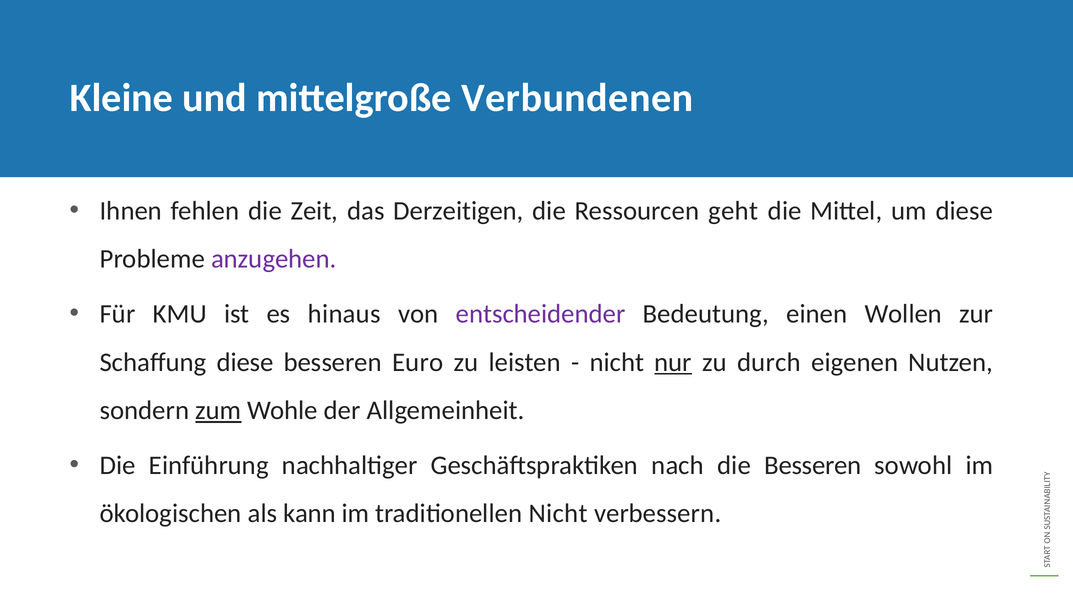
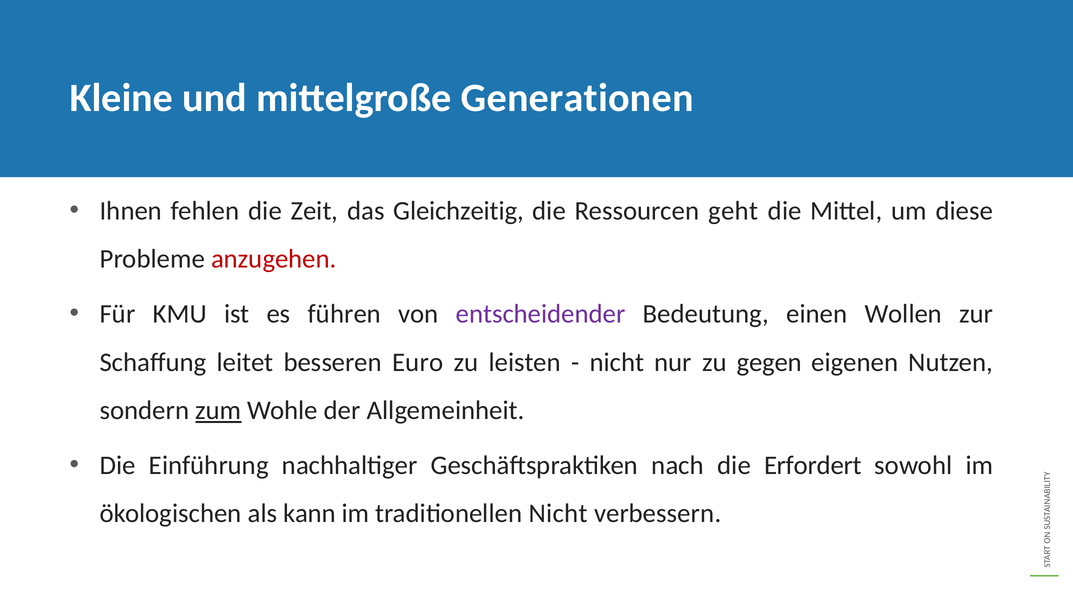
Verbundenen: Verbundenen -> Generationen (577, 98)
Derzeitigen: Derzeitigen -> Gleichzeitig (459, 211)
anzugehen colour: purple -> red (274, 259)
hinaus: hinaus -> führen (344, 314)
Schaffung diese: diese -> leitet (245, 363)
nur underline: present -> none (673, 363)
durch: durch -> gegen (769, 363)
die Besseren: Besseren -> Erfordert (813, 466)
